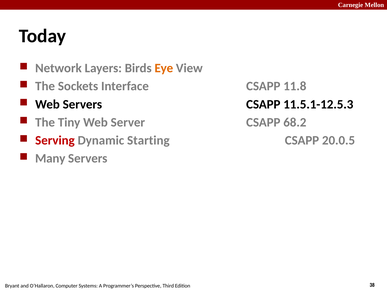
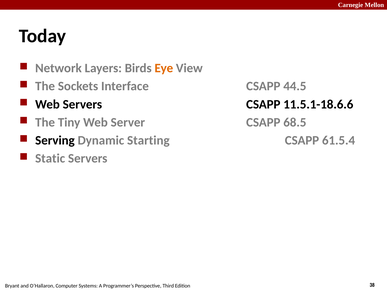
11.8: 11.8 -> 44.5 (295, 86)
11.5.1-12.5.3: 11.5.1-12.5.3 -> 11.5.1-18.6.6 (318, 104)
68.2: 68.2 -> 68.5 (295, 122)
Serving colour: red -> black (55, 140)
20.0.5: 20.0.5 -> 61.5.4 (339, 140)
Many: Many -> Static (50, 159)
